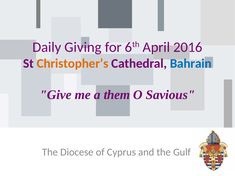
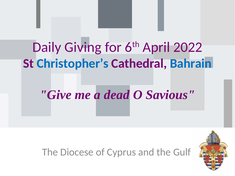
2016: 2016 -> 2022 (188, 47)
Christopher’s colour: orange -> blue (73, 64)
them: them -> dead (117, 95)
